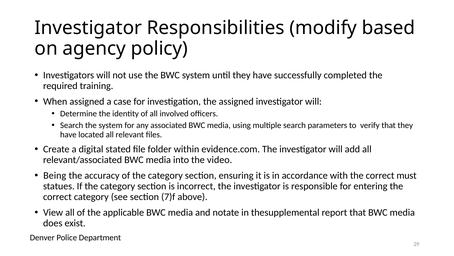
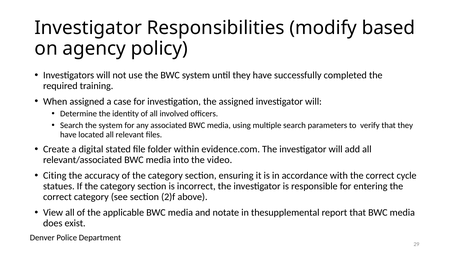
Being: Being -> Citing (55, 175)
must: must -> cycle (407, 175)
7)f: 7)f -> 2)f (168, 197)
